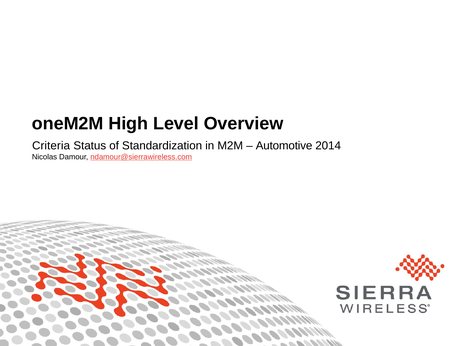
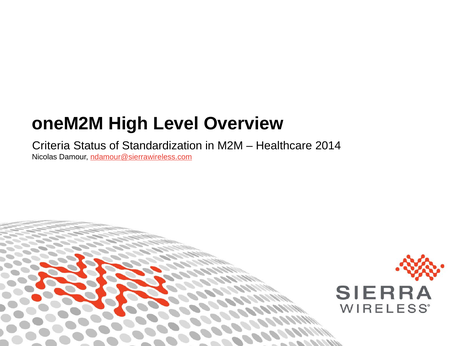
Automotive: Automotive -> Healthcare (284, 145)
